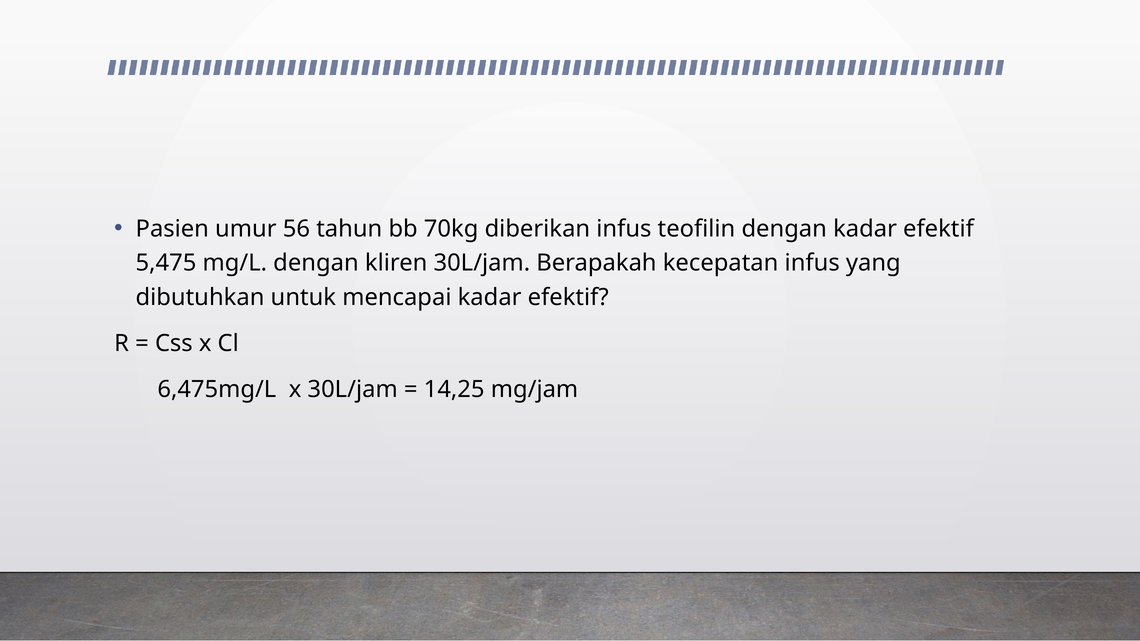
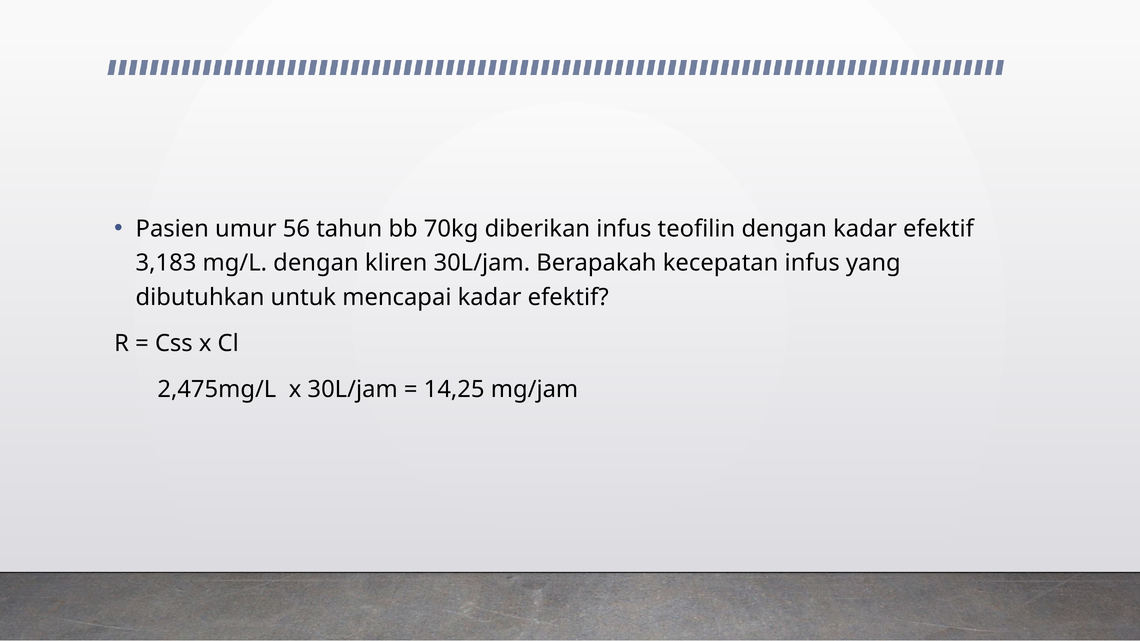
5,475: 5,475 -> 3,183 (166, 263)
6,475mg/L: 6,475mg/L -> 2,475mg/L (217, 390)
